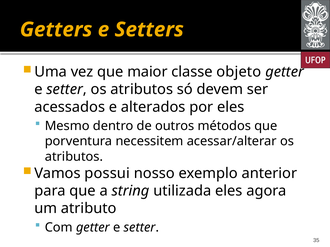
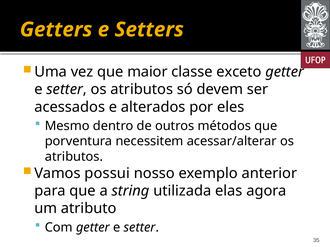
objeto: objeto -> exceto (239, 72)
utilizada eles: eles -> elas (229, 191)
